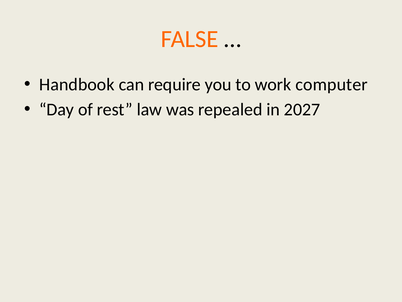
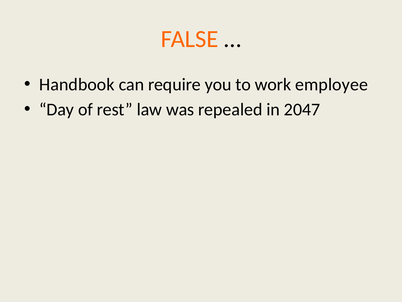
computer: computer -> employee (332, 84)
2027: 2027 -> 2047 (302, 109)
